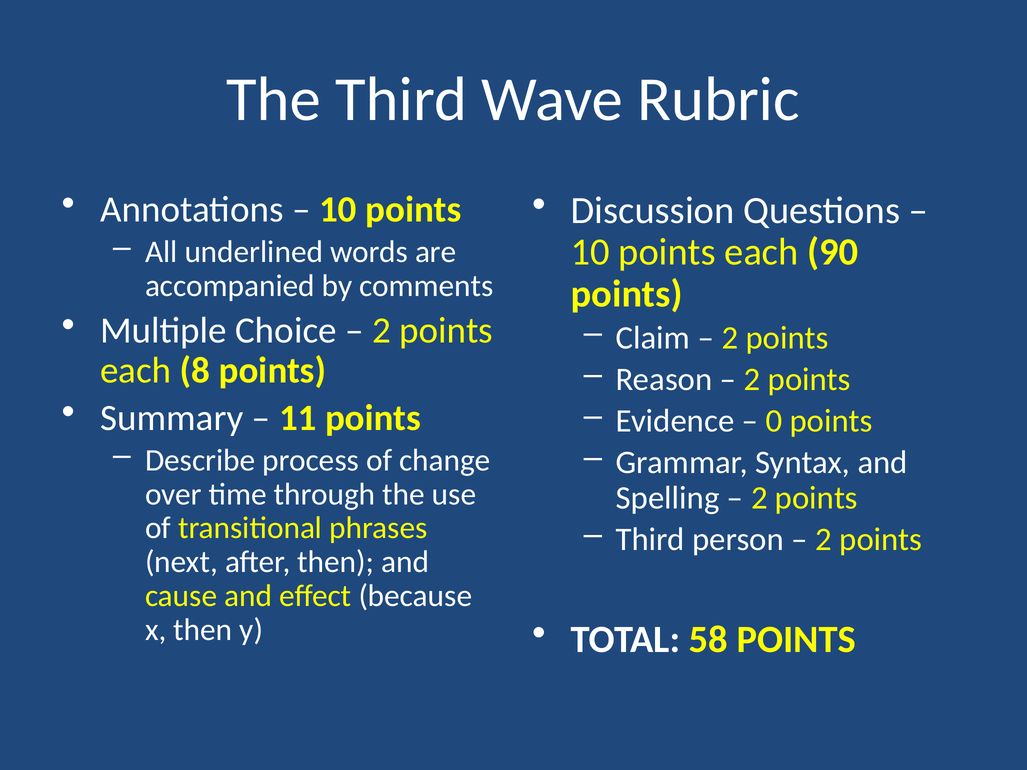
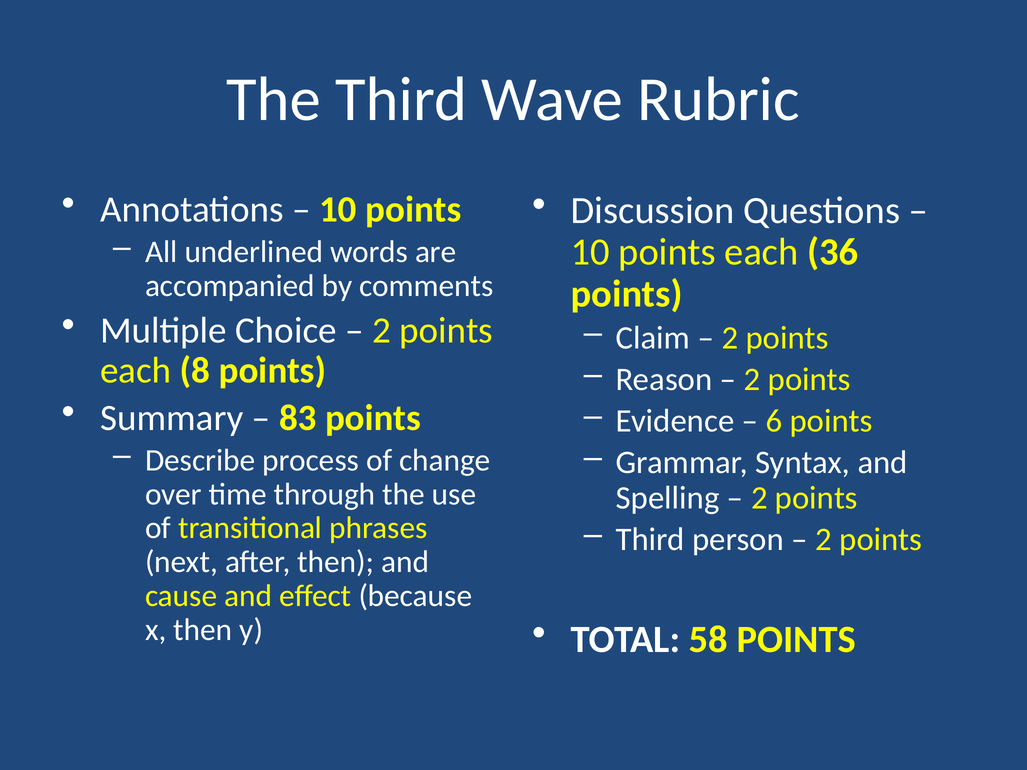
90: 90 -> 36 (833, 252)
11: 11 -> 83 (298, 418)
0: 0 -> 6 (774, 421)
